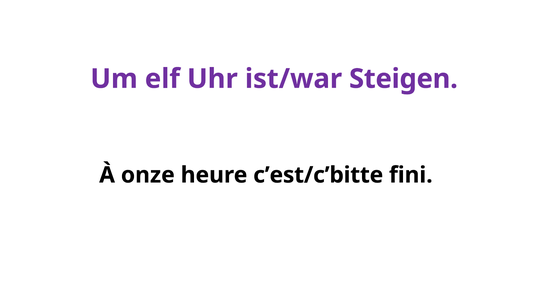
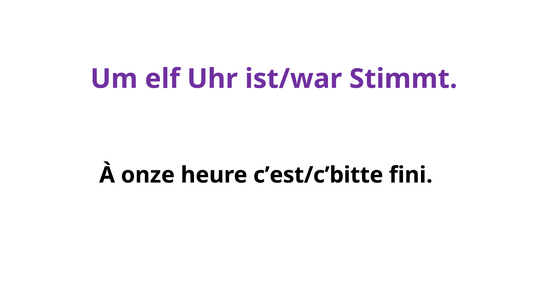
Steigen: Steigen -> Stimmt (403, 79)
